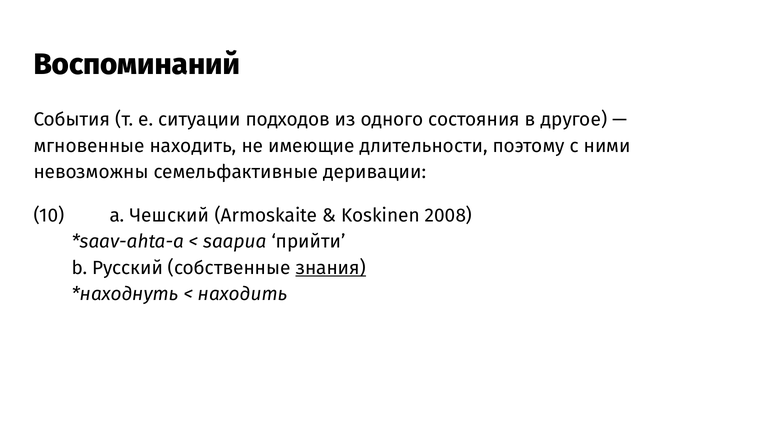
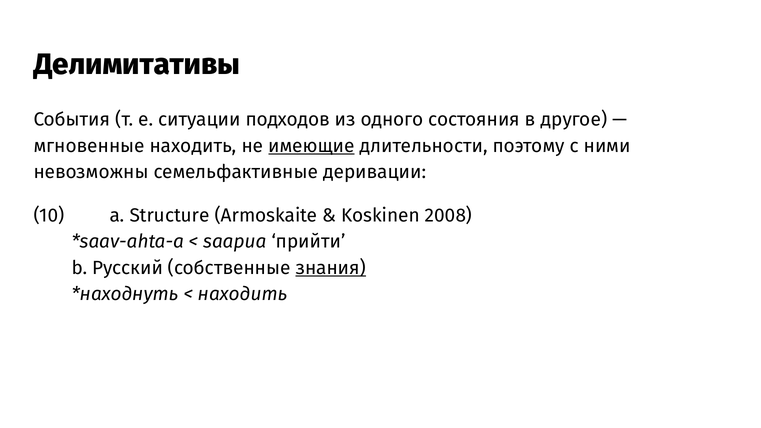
Воспоминаний: Воспоминаний -> Делимитативы (137, 64)
имеющие underline: none -> present (311, 146)
Чешский: Чешский -> Structure (170, 215)
